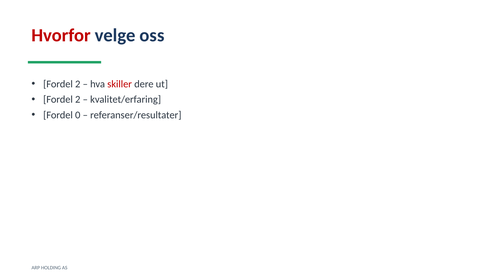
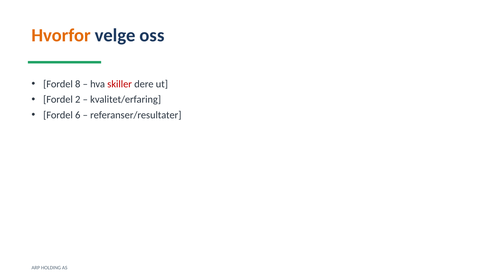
Hvorfor colour: red -> orange (61, 35)
2: 2 -> 8 (78, 84)
0: 0 -> 6 (78, 115)
